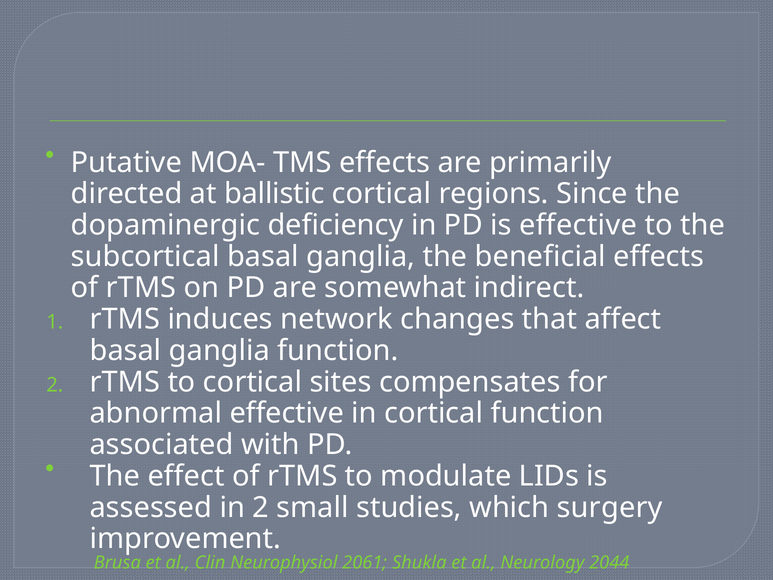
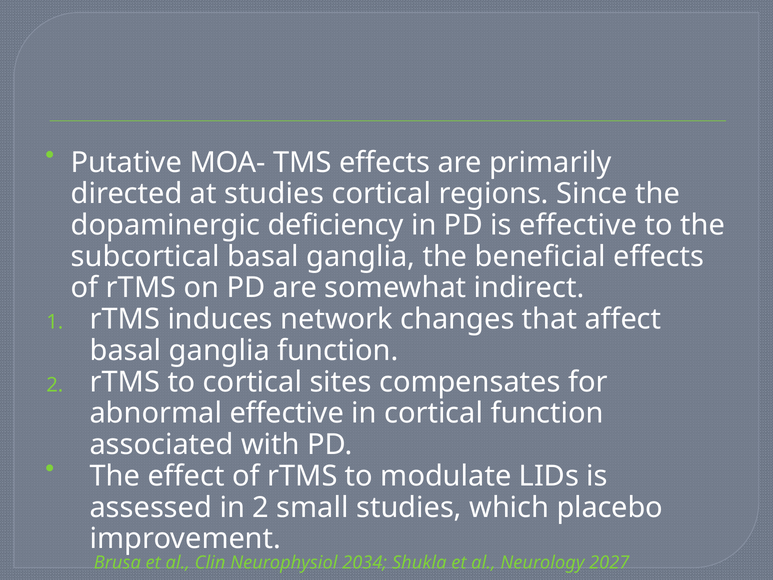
at ballistic: ballistic -> studies (274, 194)
surgery: surgery -> placebo (610, 507)
2061: 2061 -> 2034 (365, 563)
2044: 2044 -> 2027 (609, 563)
